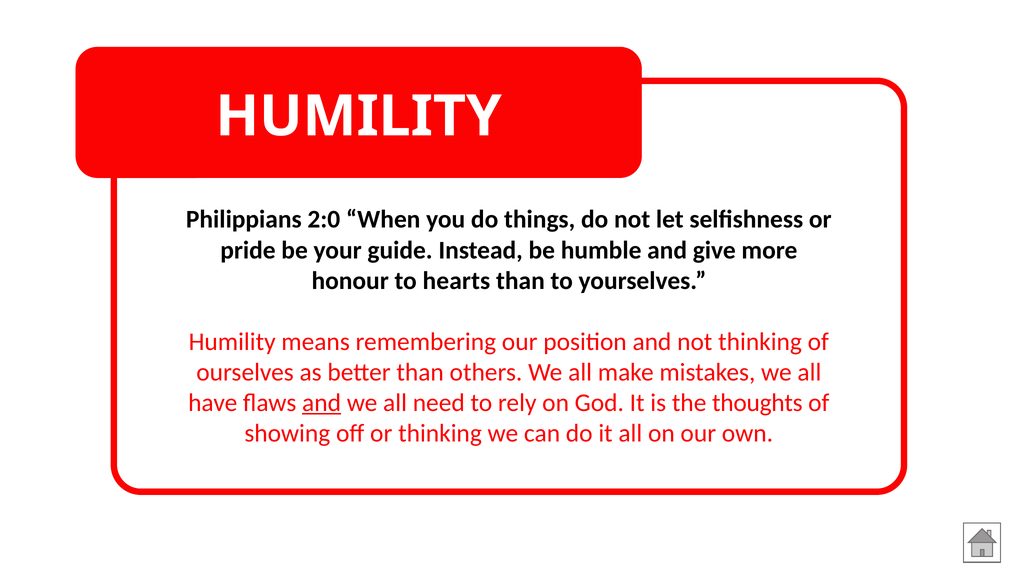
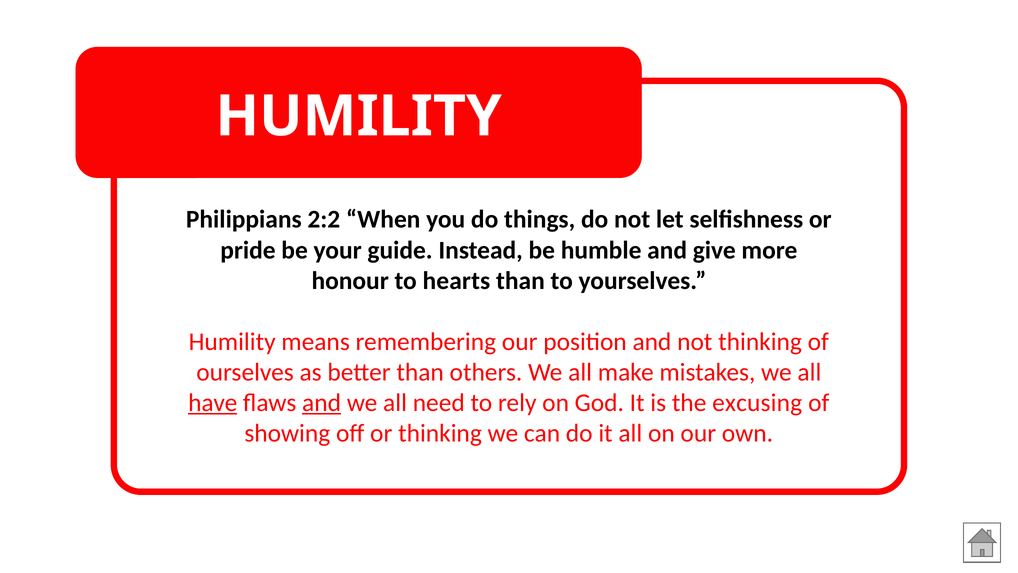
2:0: 2:0 -> 2:2 (324, 219)
have underline: none -> present (213, 403)
thoughts: thoughts -> excusing (757, 403)
